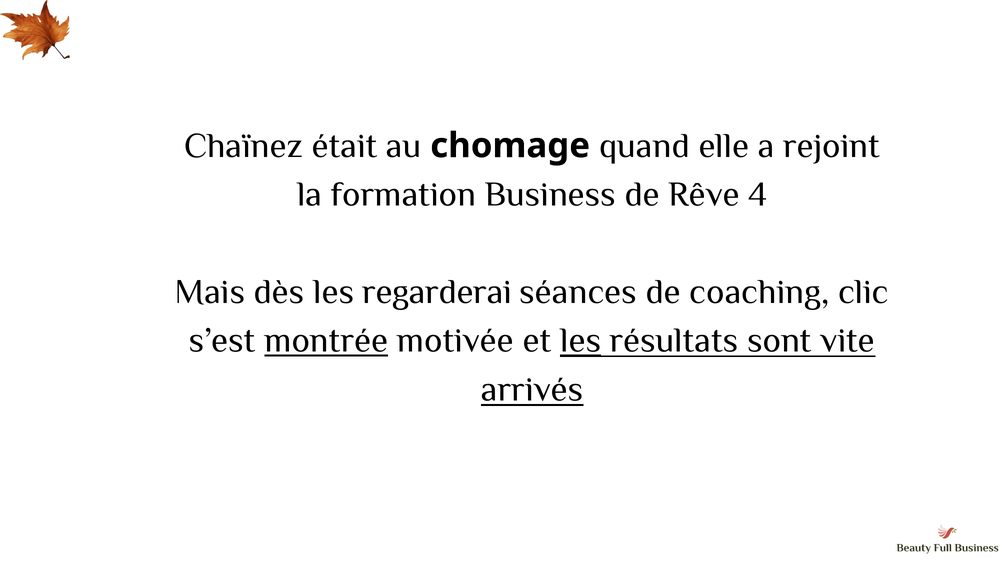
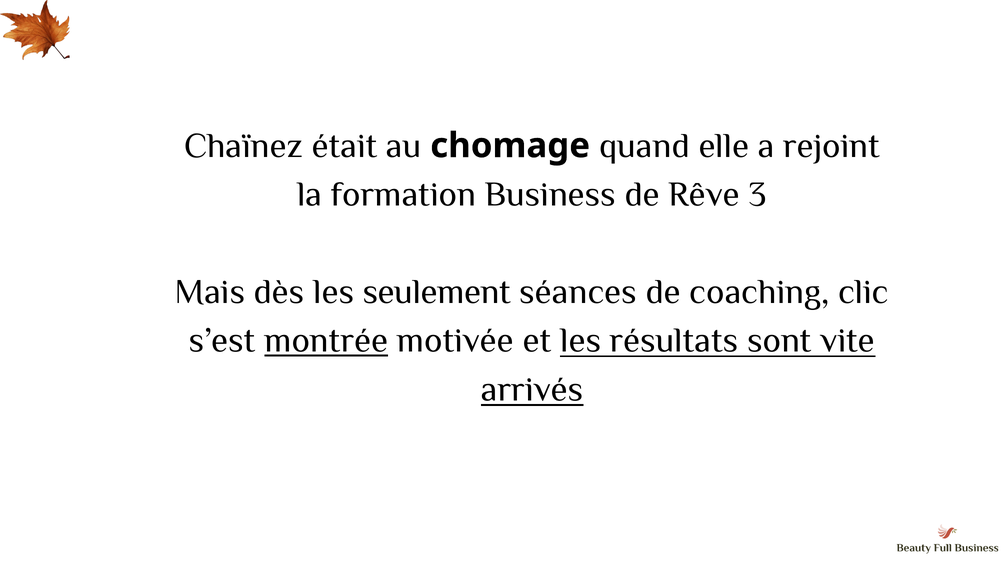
4: 4 -> 3 (758, 194)
regarderai: regarderai -> seulement (437, 292)
les underline: present -> none (581, 340)
